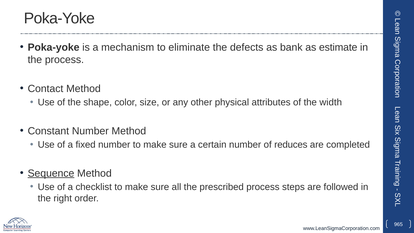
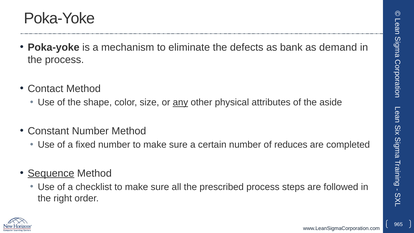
estimate: estimate -> demand (338, 47)
any underline: none -> present (180, 102)
width: width -> aside (331, 102)
